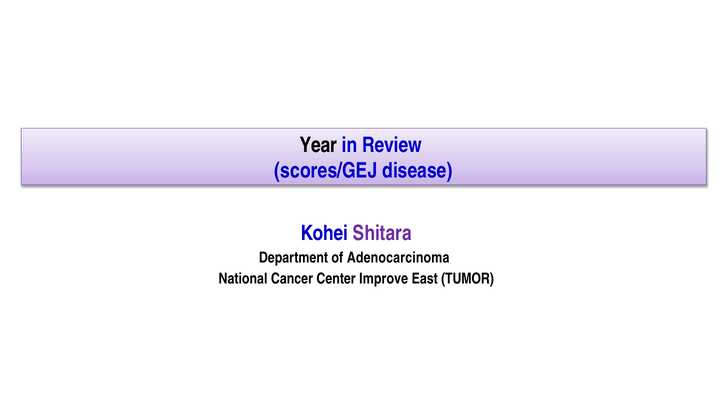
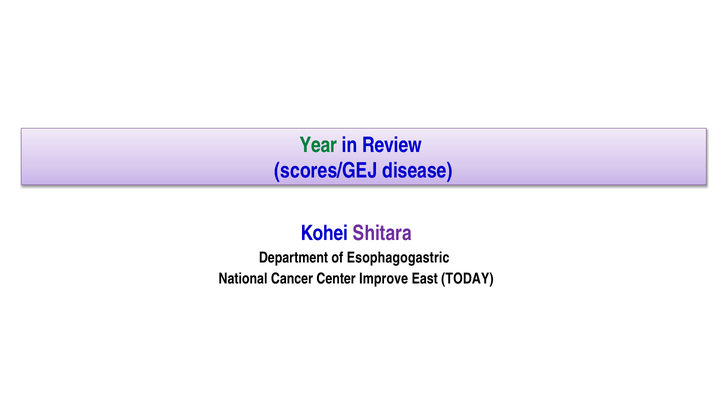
Year colour: black -> green (319, 145)
Adenocarcinoma: Adenocarcinoma -> Esophagogastric (398, 258)
TUMOR: TUMOR -> TODAY (467, 279)
